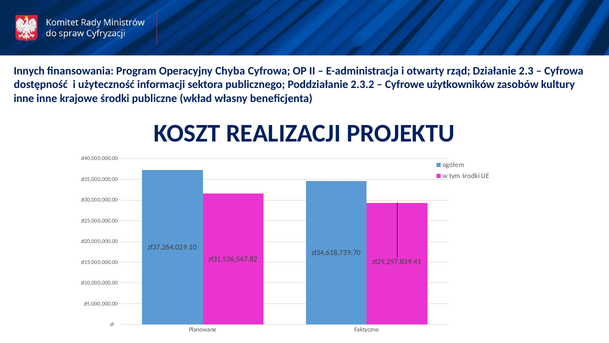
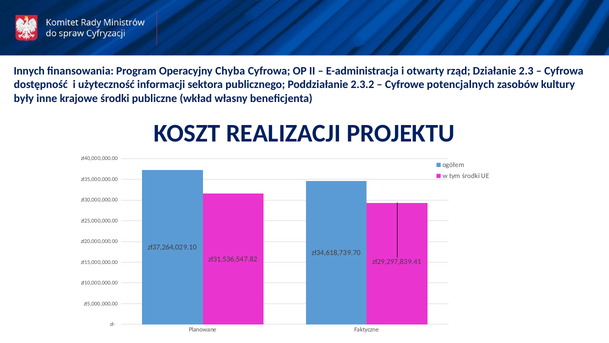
użytkowników: użytkowników -> potencjalnych (461, 84)
inne: inne -> były (24, 98)
